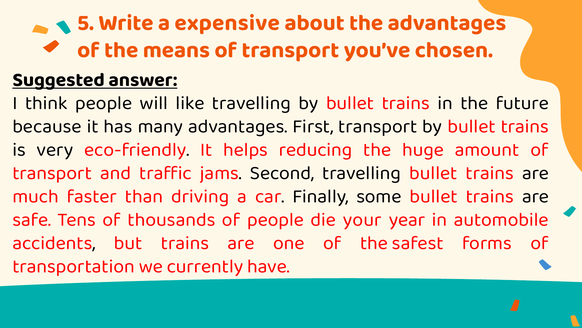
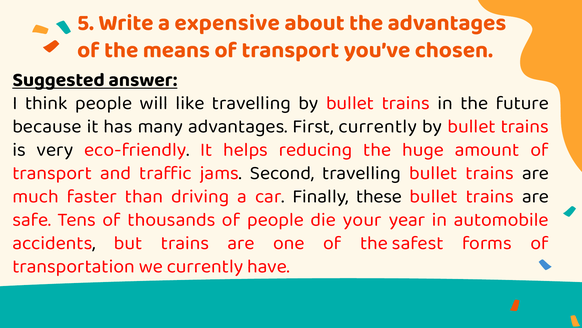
First transport: transport -> currently (378, 126)
some: some -> these (379, 196)
